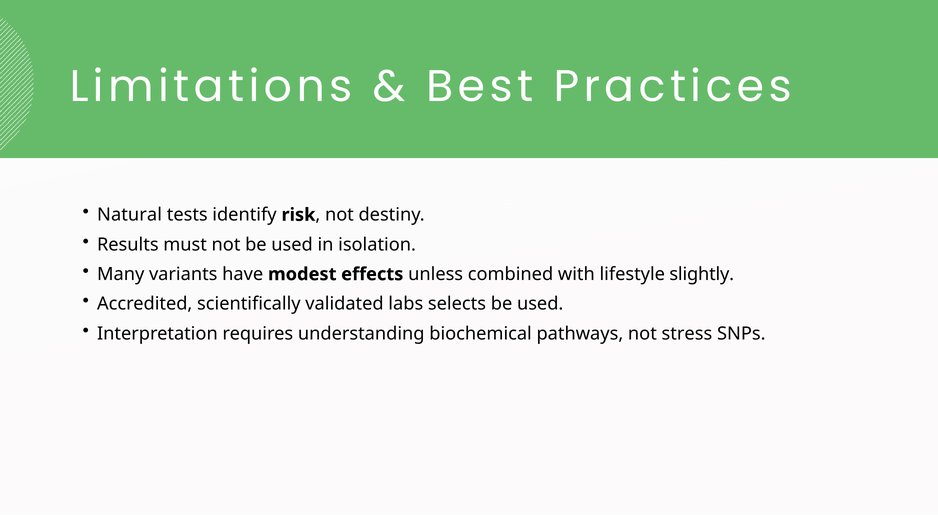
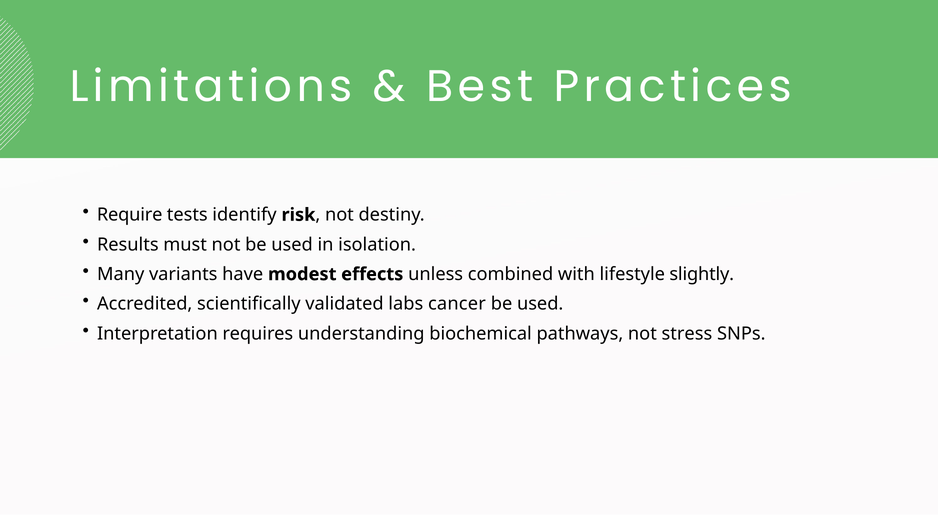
Natural: Natural -> Require (130, 215)
selects: selects -> cancer (457, 304)
